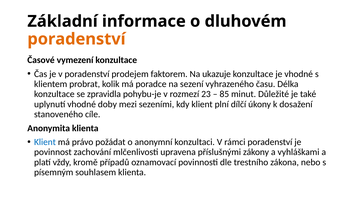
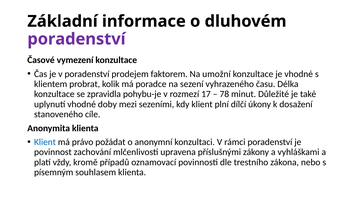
poradenství colour: orange -> purple (76, 39)
ukazuje: ukazuje -> umožní (216, 74)
23: 23 -> 17 (206, 94)
85: 85 -> 78 (224, 94)
